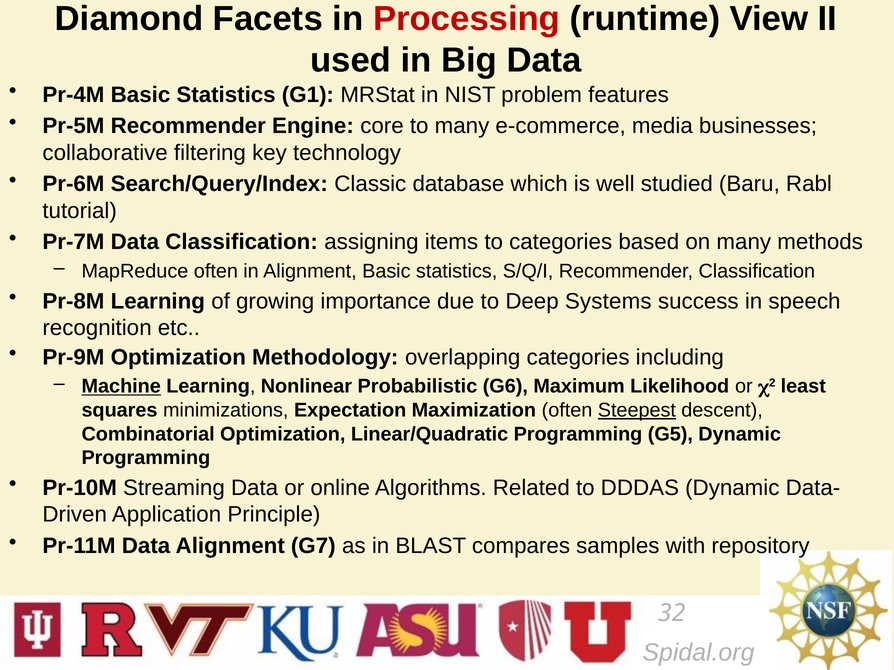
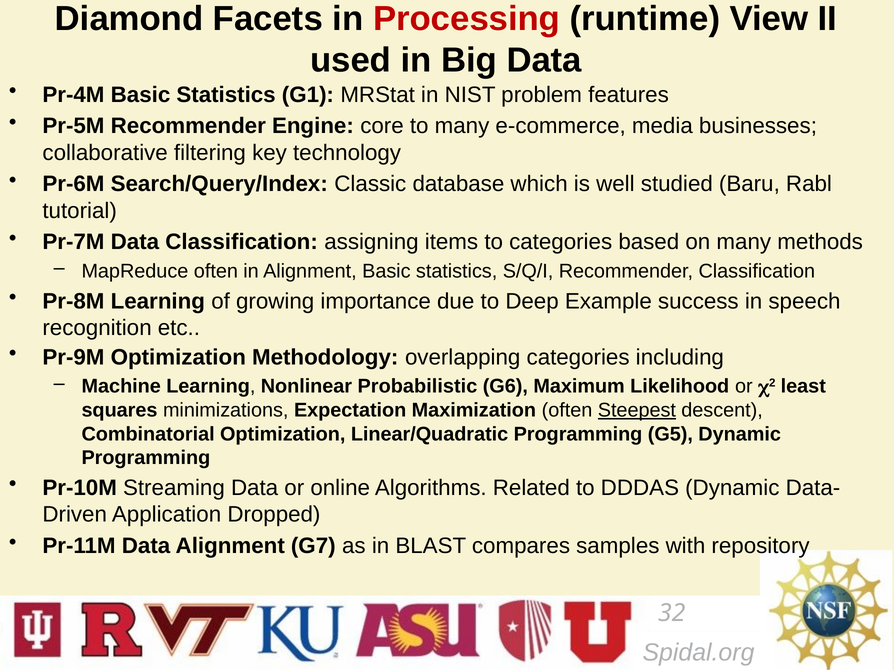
Systems: Systems -> Example (608, 301)
Machine underline: present -> none (121, 387)
Principle: Principle -> Dropped (274, 515)
